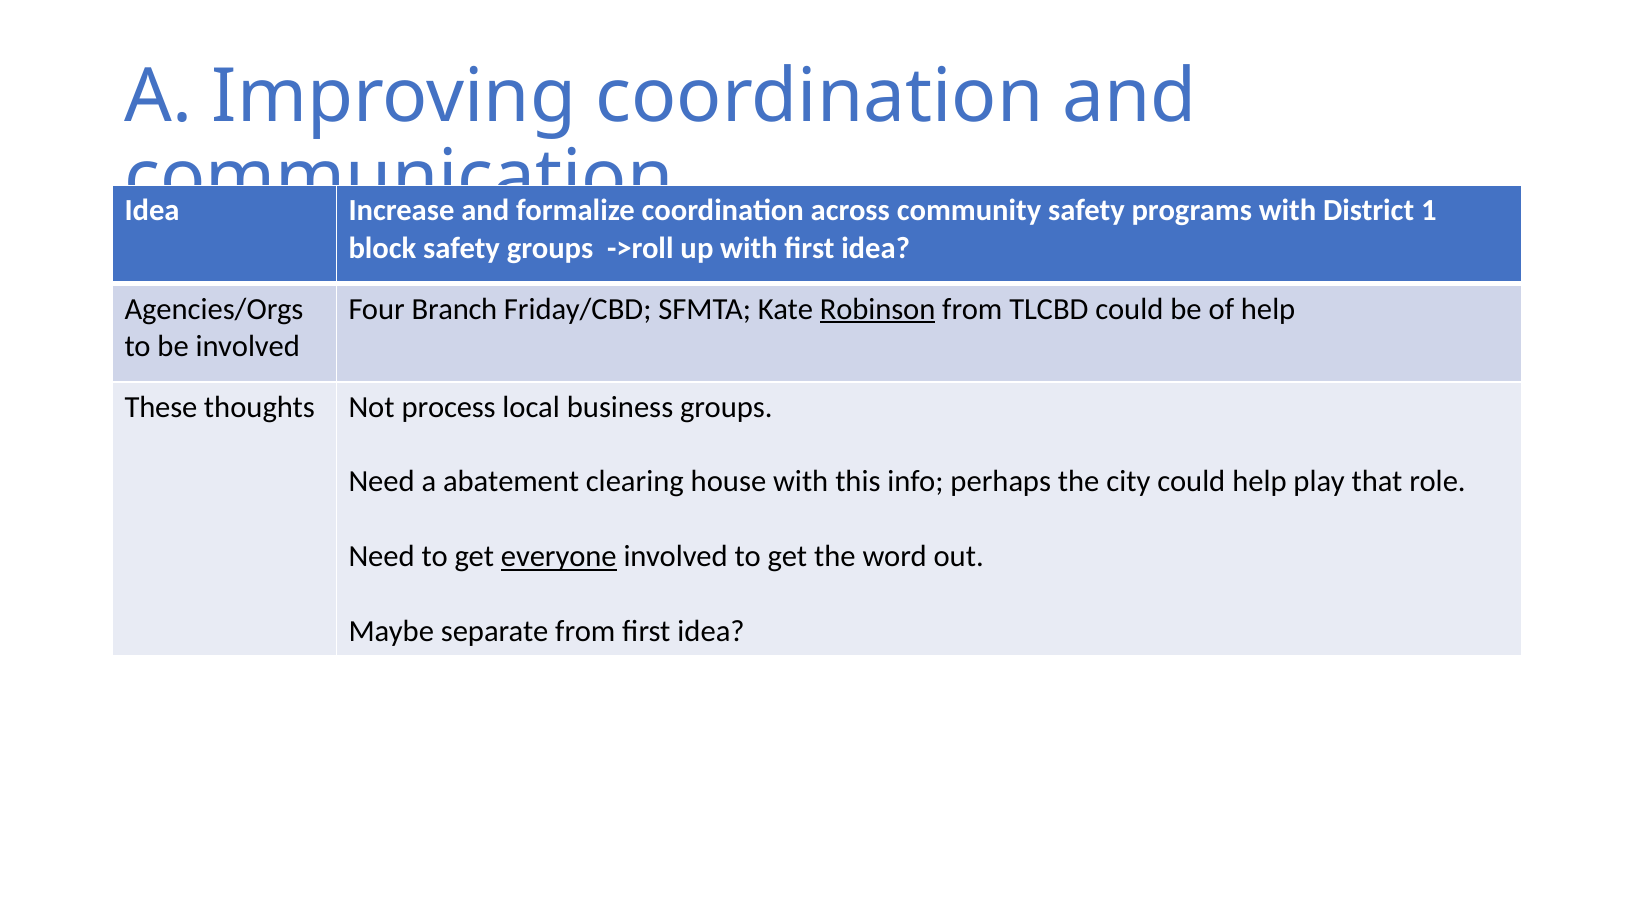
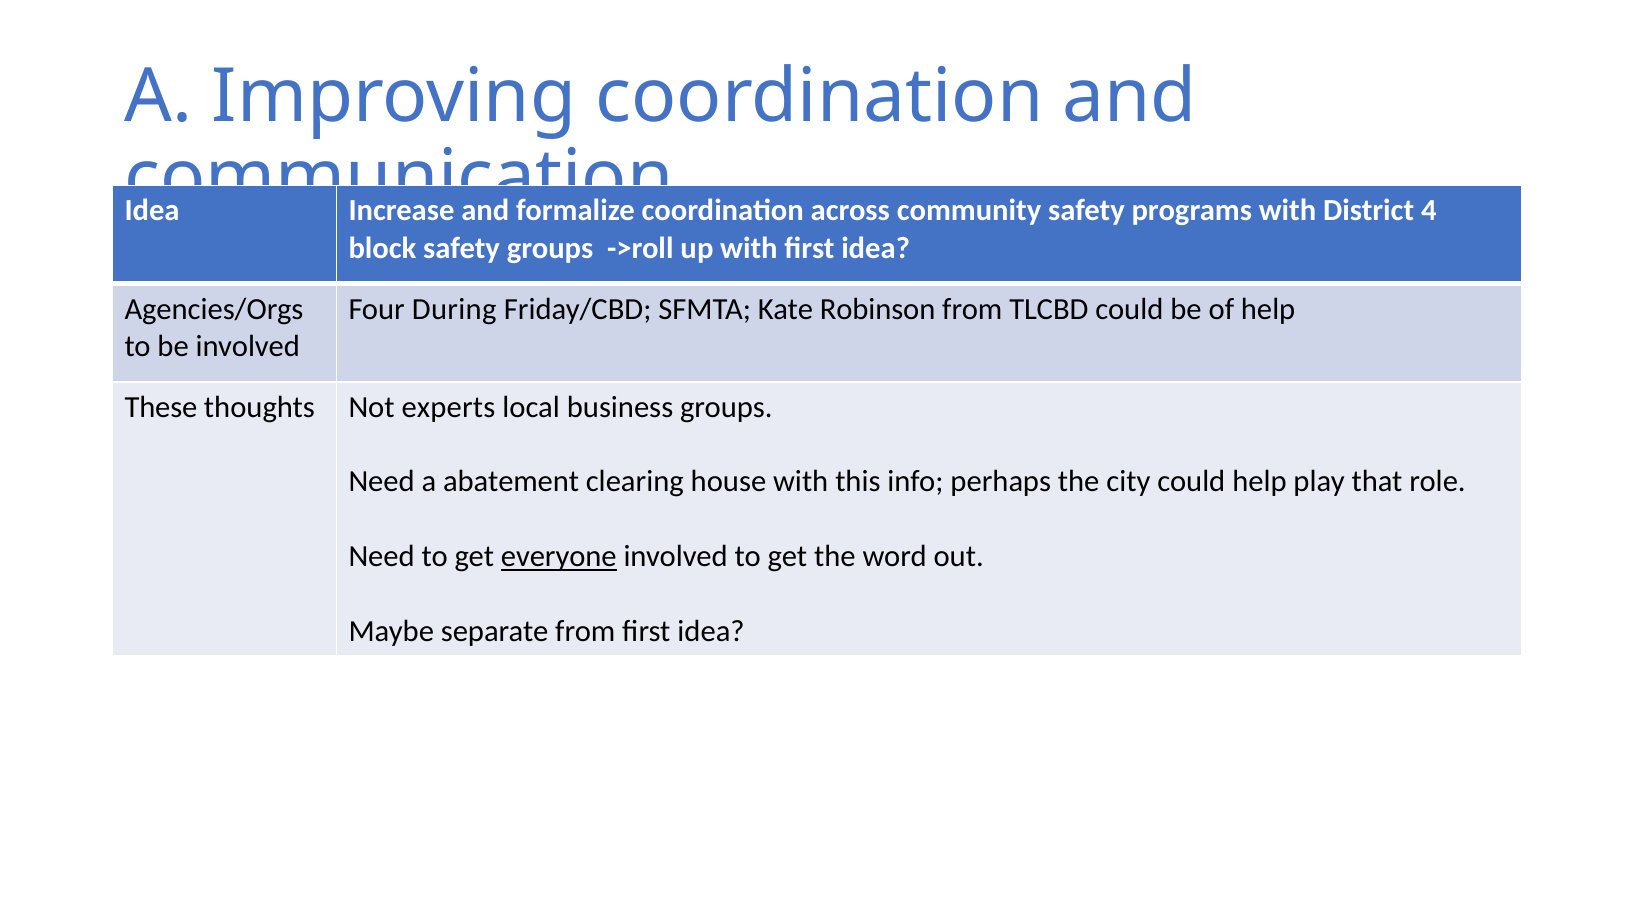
1: 1 -> 4 (1429, 211)
Branch: Branch -> During (454, 309)
Robinson underline: present -> none (878, 309)
process: process -> experts (448, 407)
